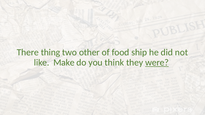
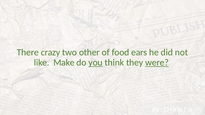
thing: thing -> crazy (50, 53)
ship: ship -> ears (139, 53)
you underline: none -> present (96, 63)
